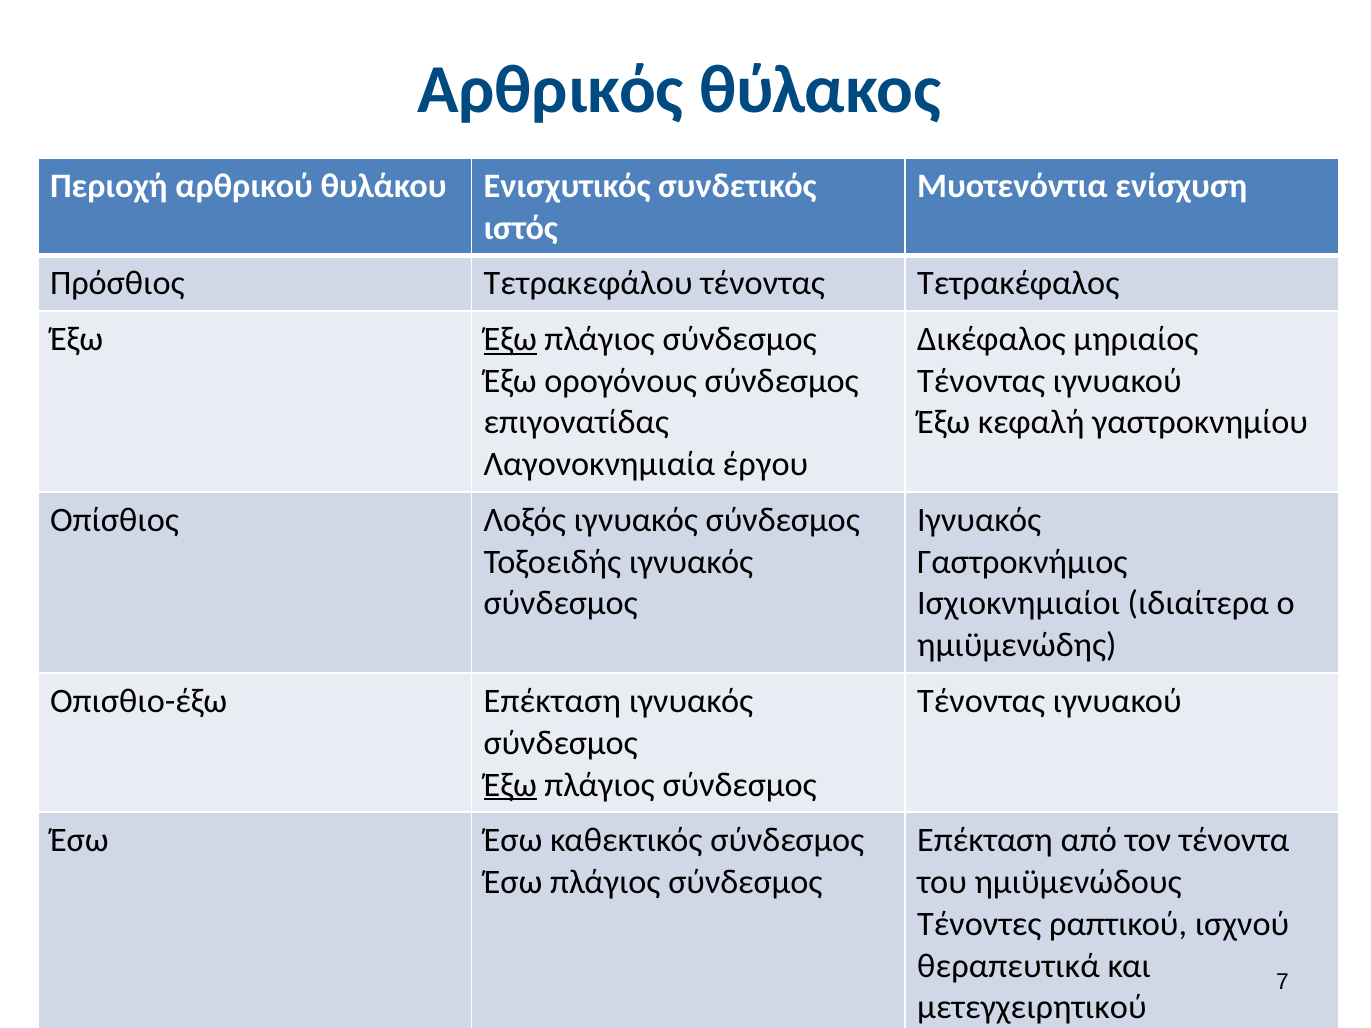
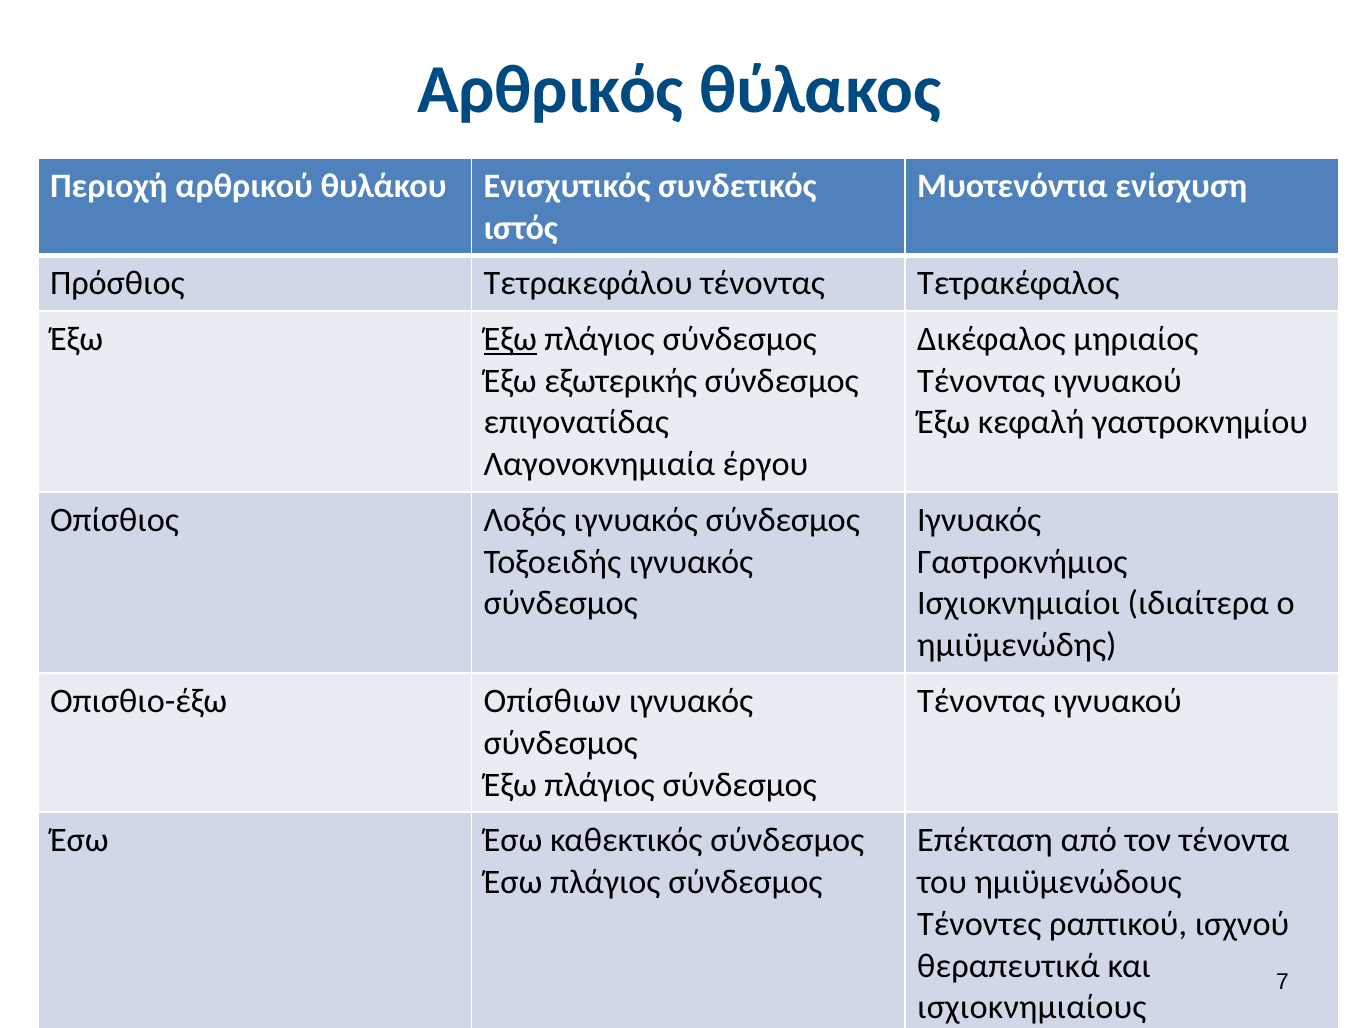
ορογόνους: ορογόνους -> εξωτερικής (621, 381)
Οπισθιο-έξω Επέκταση: Επέκταση -> Οπίσθιων (552, 701)
Έξω underline: present -> none (510, 785)
μετεγχειρητικού: μετεγχειρητικού -> ισχιοκνημιαίους (1032, 1008)
